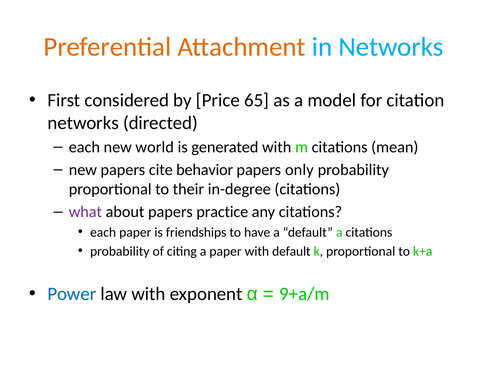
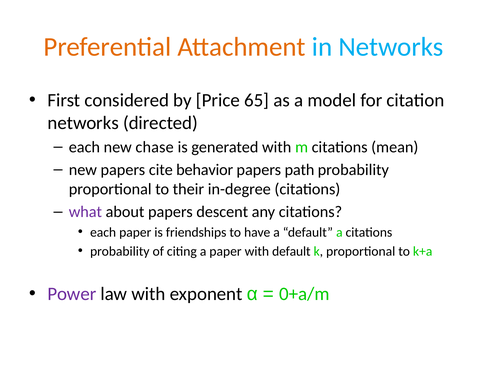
world: world -> chase (155, 147)
only: only -> path (299, 170)
practice: practice -> descent (222, 212)
Power colour: blue -> purple (72, 294)
9+a/m: 9+a/m -> 0+a/m (304, 294)
